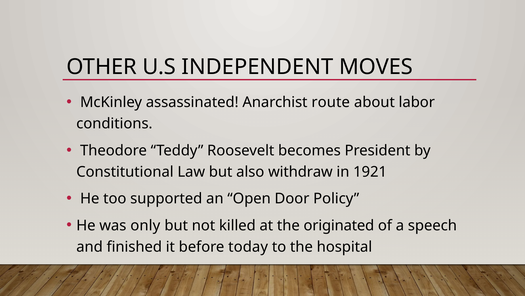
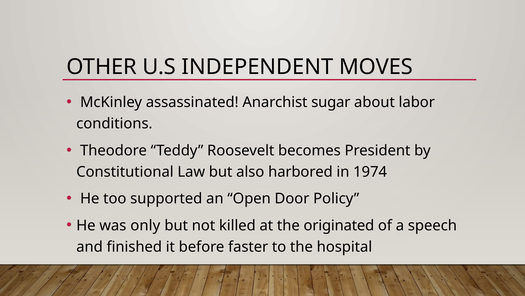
route: route -> sugar (331, 102)
withdraw: withdraw -> harbored (300, 171)
1921: 1921 -> 1974 (370, 171)
today: today -> faster (248, 246)
